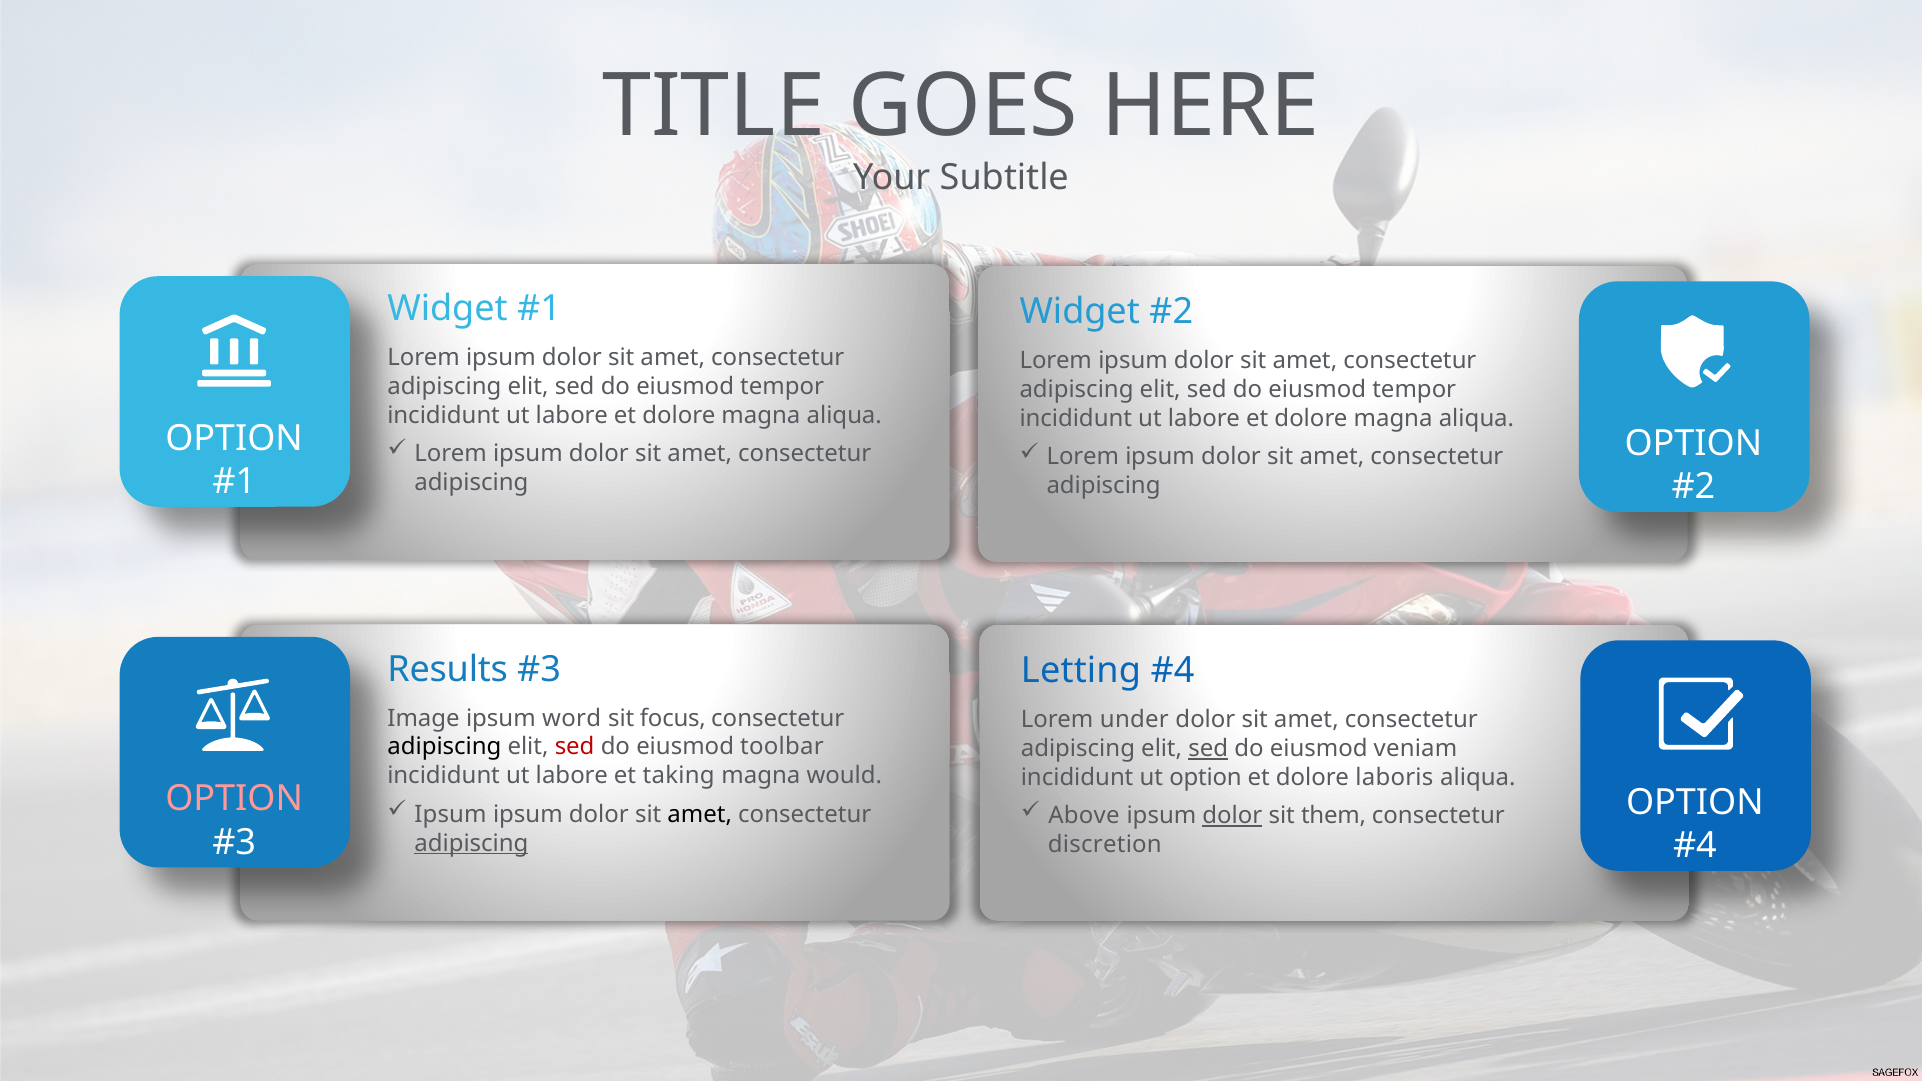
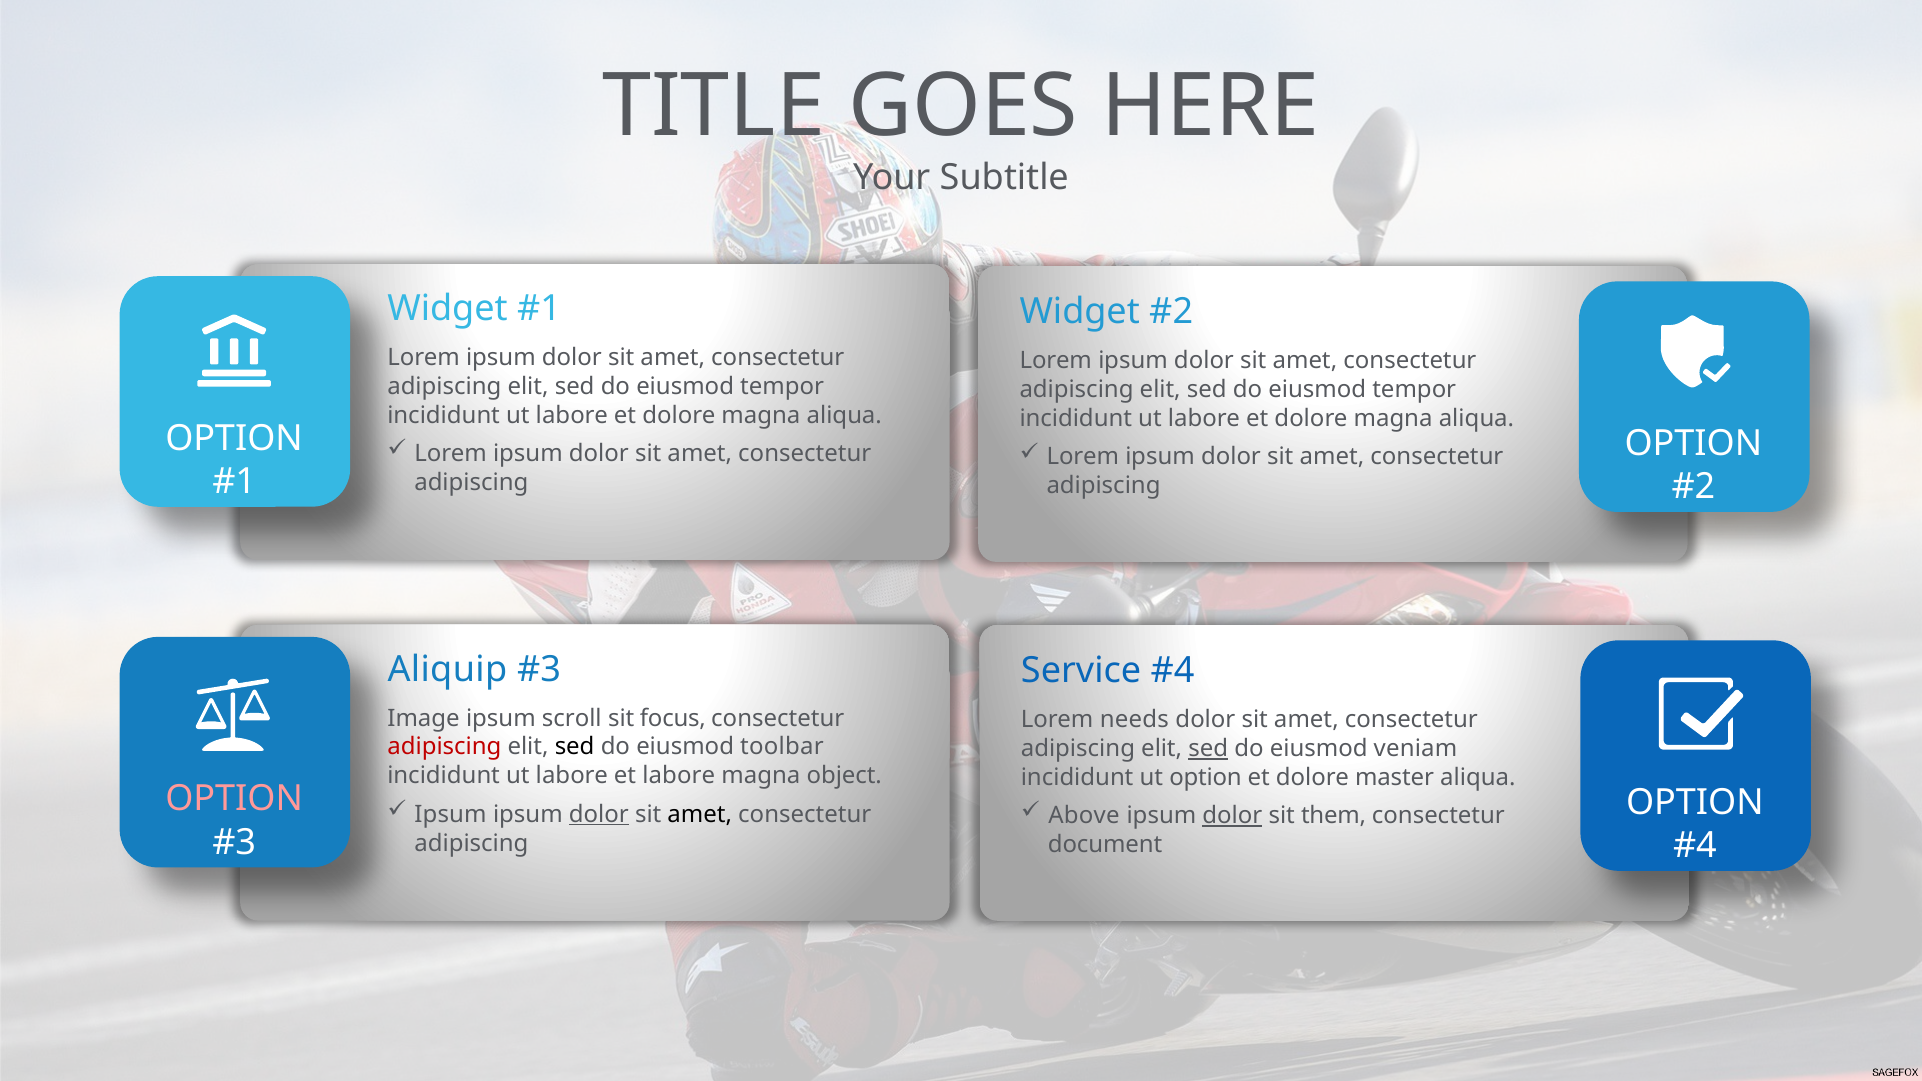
Results: Results -> Aliquip (447, 669)
Letting: Letting -> Service (1081, 671)
word: word -> scroll (572, 718)
under: under -> needs (1134, 720)
adipiscing colour: black -> red (444, 747)
sed colour: red -> black (575, 747)
et taking: taking -> labore (679, 776)
would: would -> object (844, 776)
laboris: laboris -> master (1395, 778)
dolor underline: none -> present (599, 814)
adipiscing underline: present -> none (471, 843)
discretion: discretion -> document (1105, 845)
